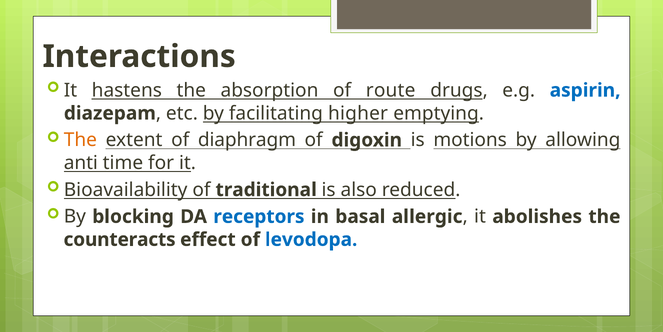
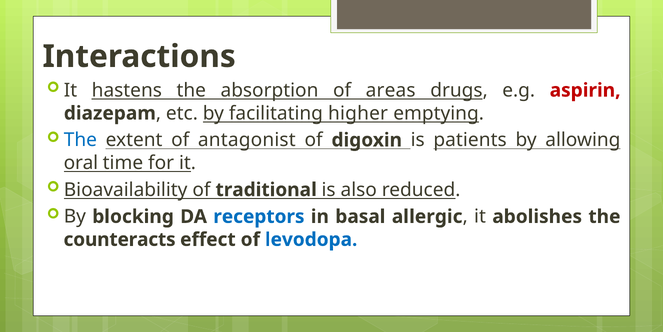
route: route -> areas (391, 90)
aspirin colour: blue -> red (585, 90)
The colour: orange -> blue (80, 140)
diaphragm: diaphragm -> antagonist (247, 140)
motions: motions -> patients (470, 140)
anti: anti -> oral (81, 163)
